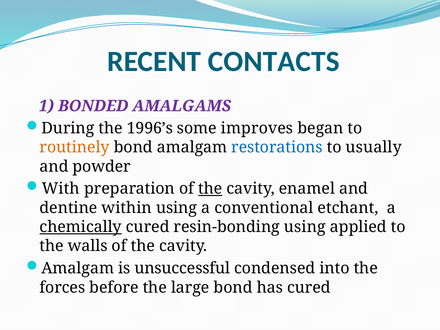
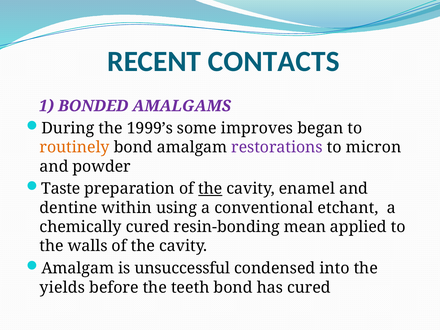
1996’s: 1996’s -> 1999’s (150, 128)
restorations colour: blue -> purple (277, 147)
usually: usually -> micron (374, 147)
With: With -> Taste (61, 189)
chemically underline: present -> none (81, 227)
resin-bonding using: using -> mean (305, 227)
forces: forces -> yields (62, 287)
large: large -> teeth (190, 287)
